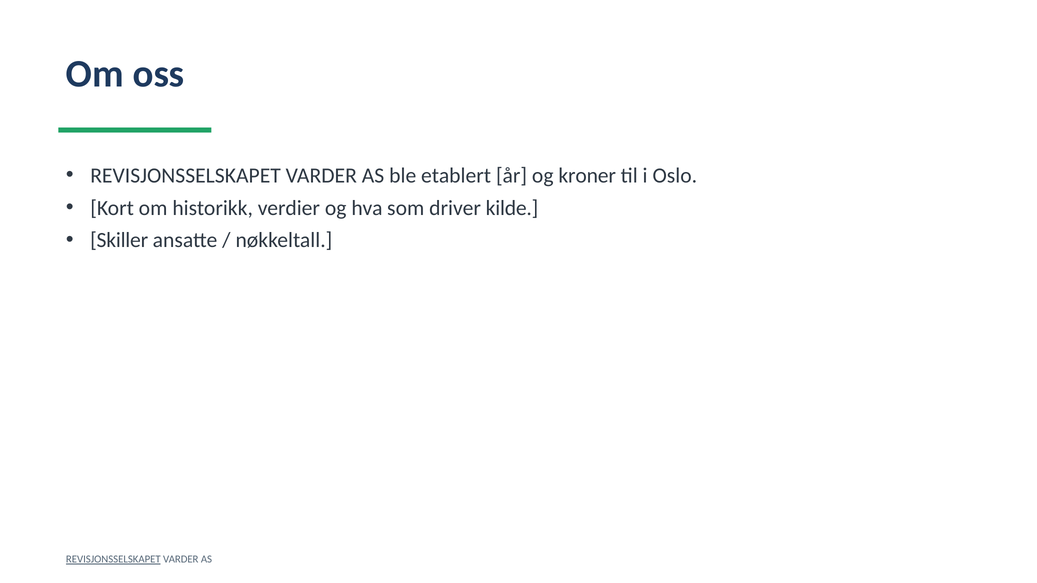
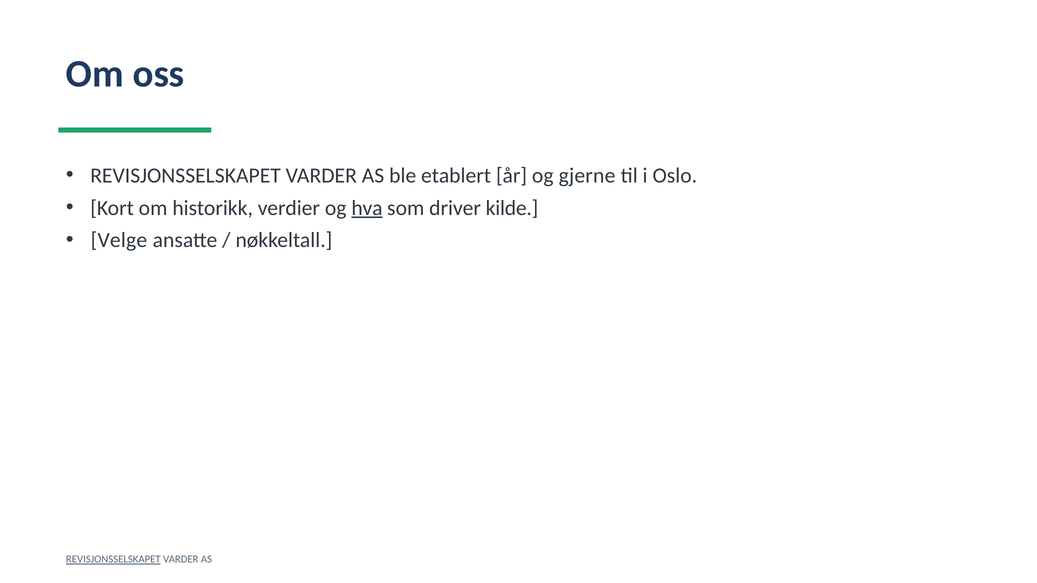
kroner: kroner -> gjerne (587, 176)
hva underline: none -> present (367, 208)
Skiller: Skiller -> Velge (119, 240)
